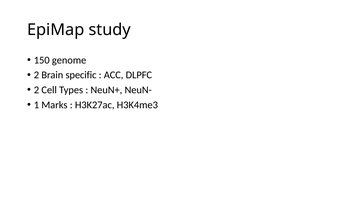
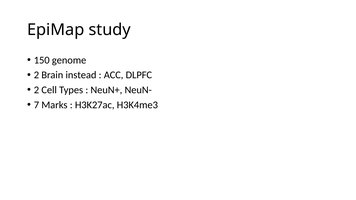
specific: specific -> instead (81, 75)
1: 1 -> 7 (36, 105)
